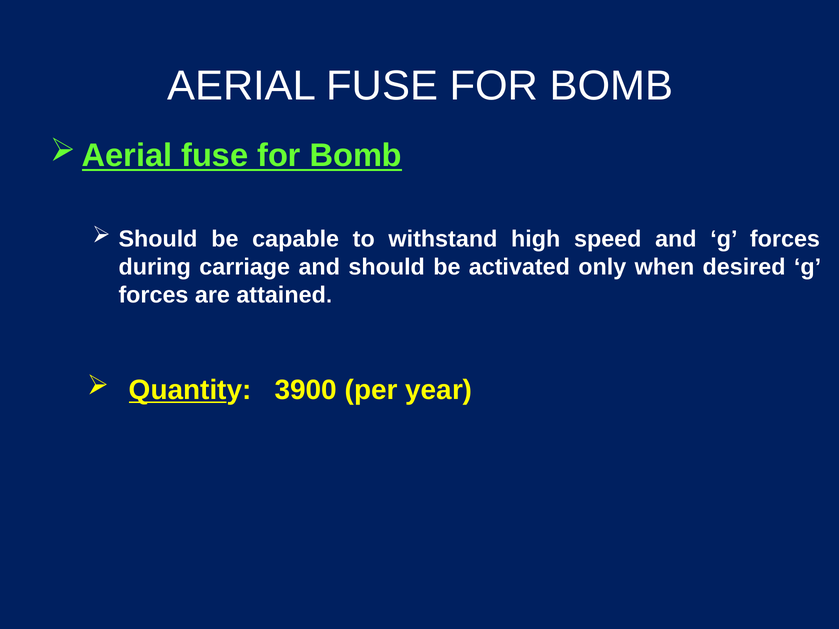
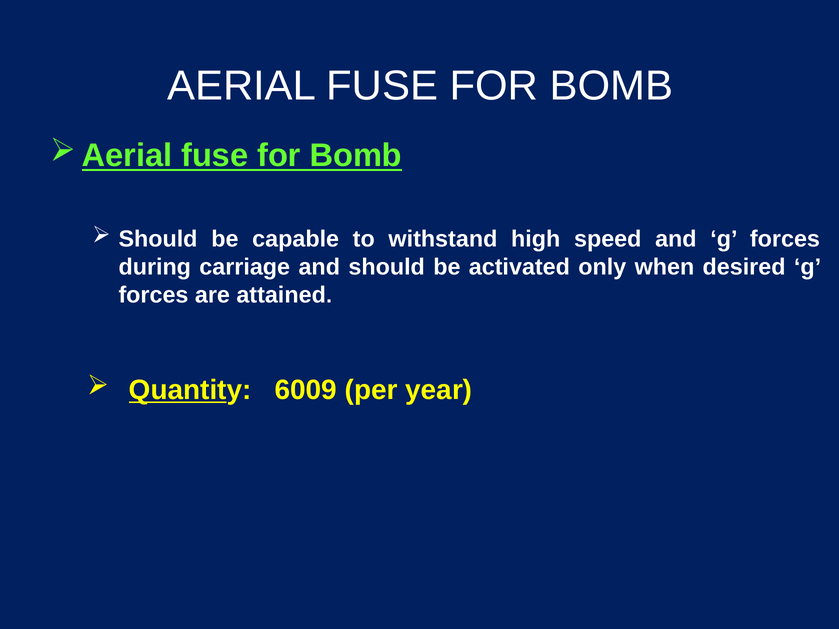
3900: 3900 -> 6009 (306, 390)
